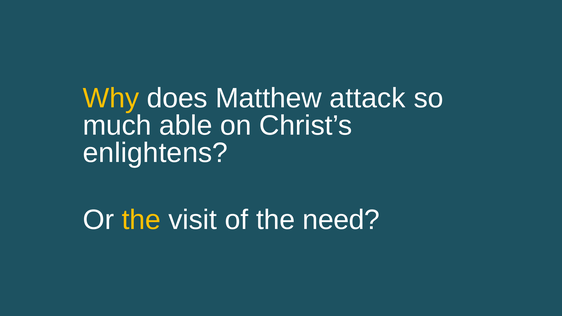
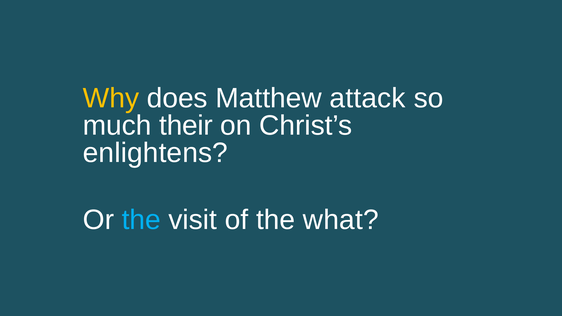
able: able -> their (186, 126)
the colour: yellow -> light blue (141, 220)
need: need -> what (341, 220)
